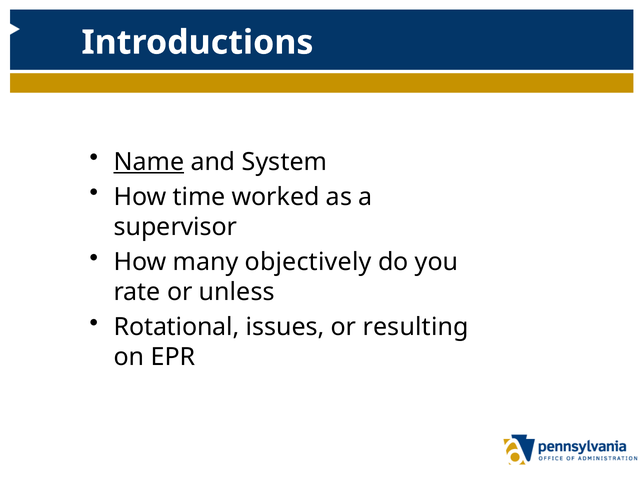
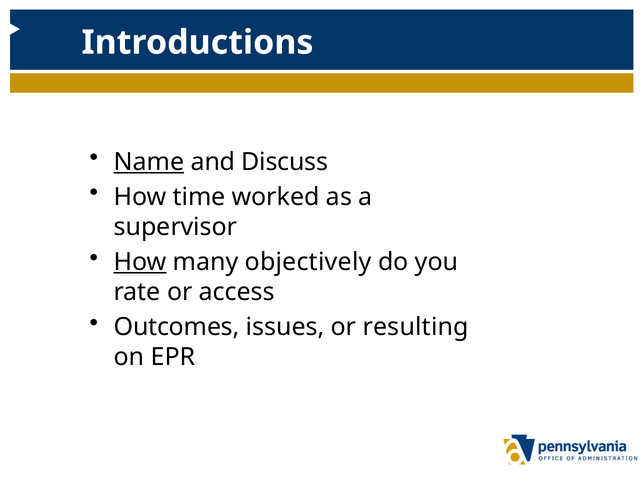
System: System -> Discuss (285, 162)
How underline: none -> present (140, 262)
unless: unless -> access (237, 292)
Rotational: Rotational -> Outcomes (177, 327)
